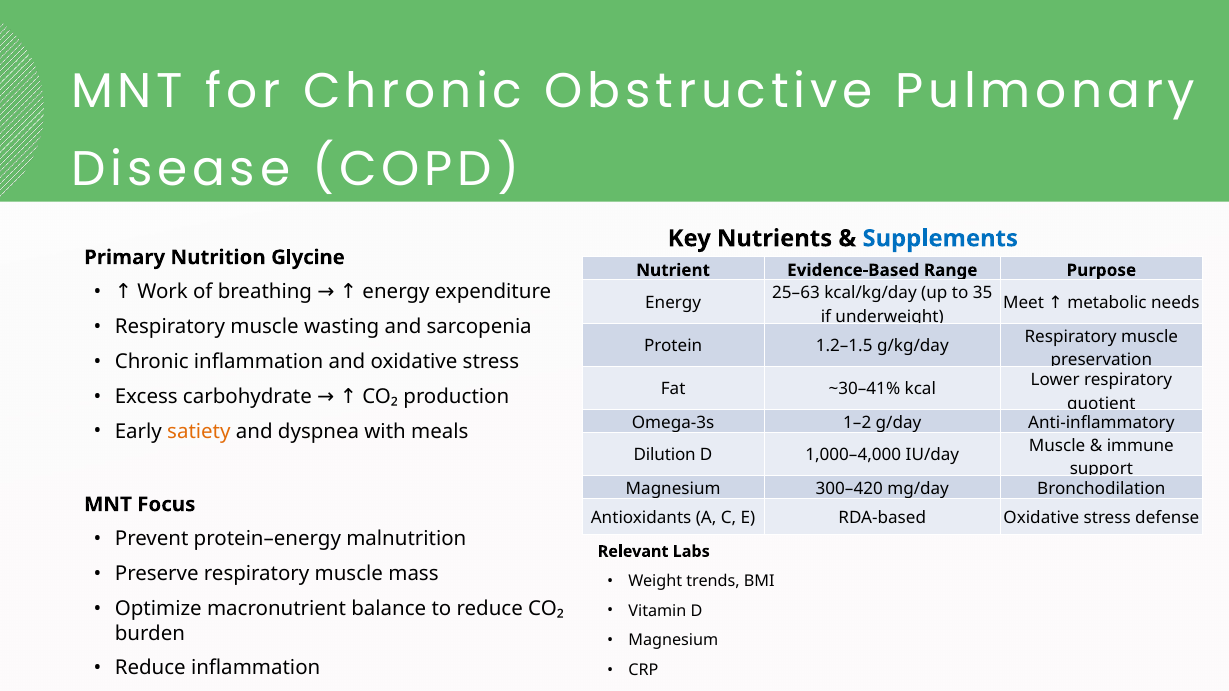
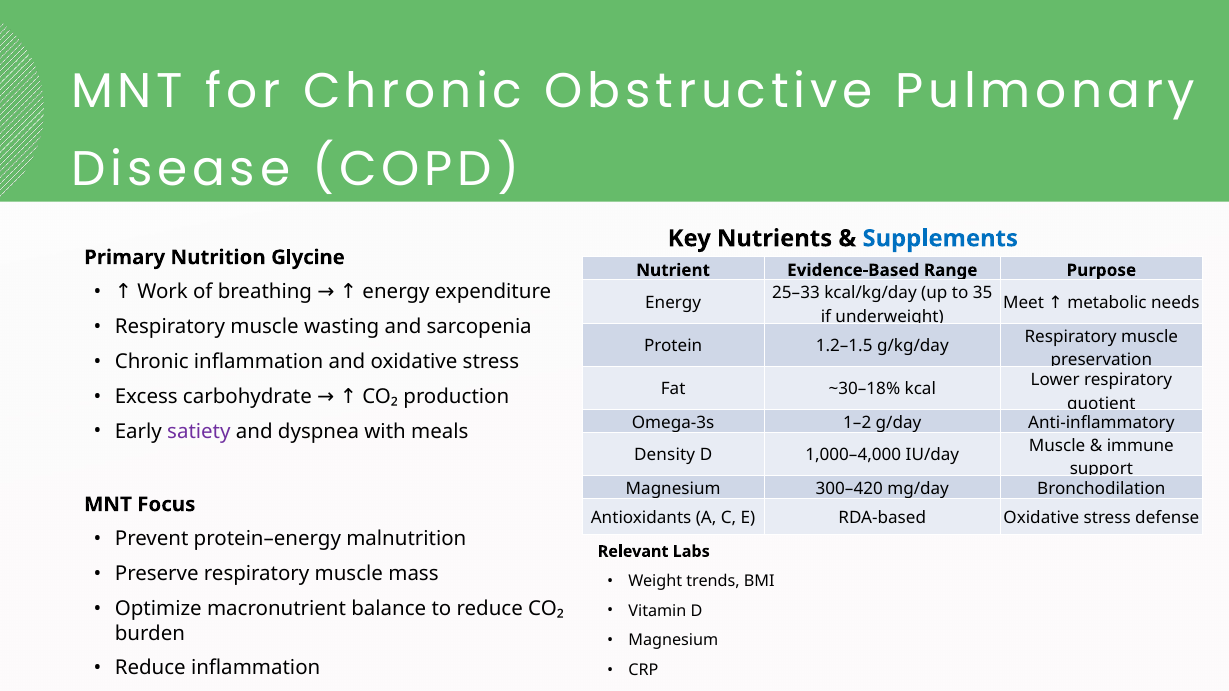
25–63: 25–63 -> 25–33 (796, 293)
~30–41%: ~30–41% -> ~30–18% (864, 389)
satiety colour: orange -> purple (199, 432)
Dilution: Dilution -> Density (665, 455)
